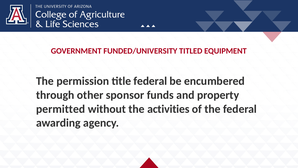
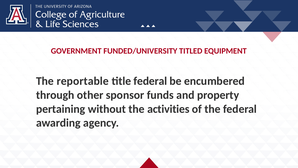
permission: permission -> reportable (83, 81)
permitted: permitted -> pertaining (61, 109)
